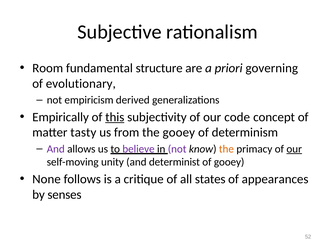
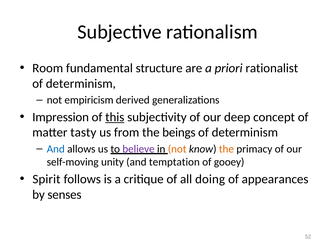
governing: governing -> rationalist (272, 68)
evolutionary: evolutionary -> determinism (81, 84)
Empirically: Empirically -> Impression (61, 117)
code: code -> deep (237, 117)
the gooey: gooey -> beings (179, 133)
And colour: purple -> blue (56, 149)
not colour: purple -> orange (177, 149)
our underline: present -> none (294, 149)
determinist: determinist -> temptation (174, 162)
None: None -> Spirit (46, 179)
states: states -> doing (210, 179)
